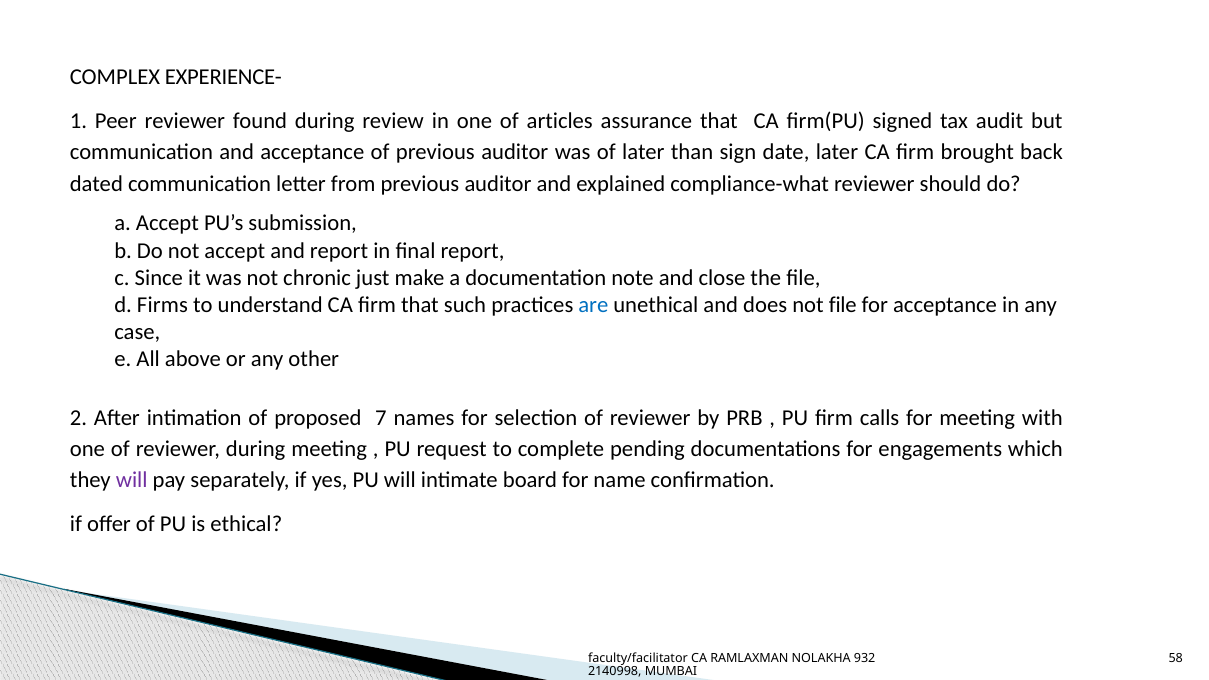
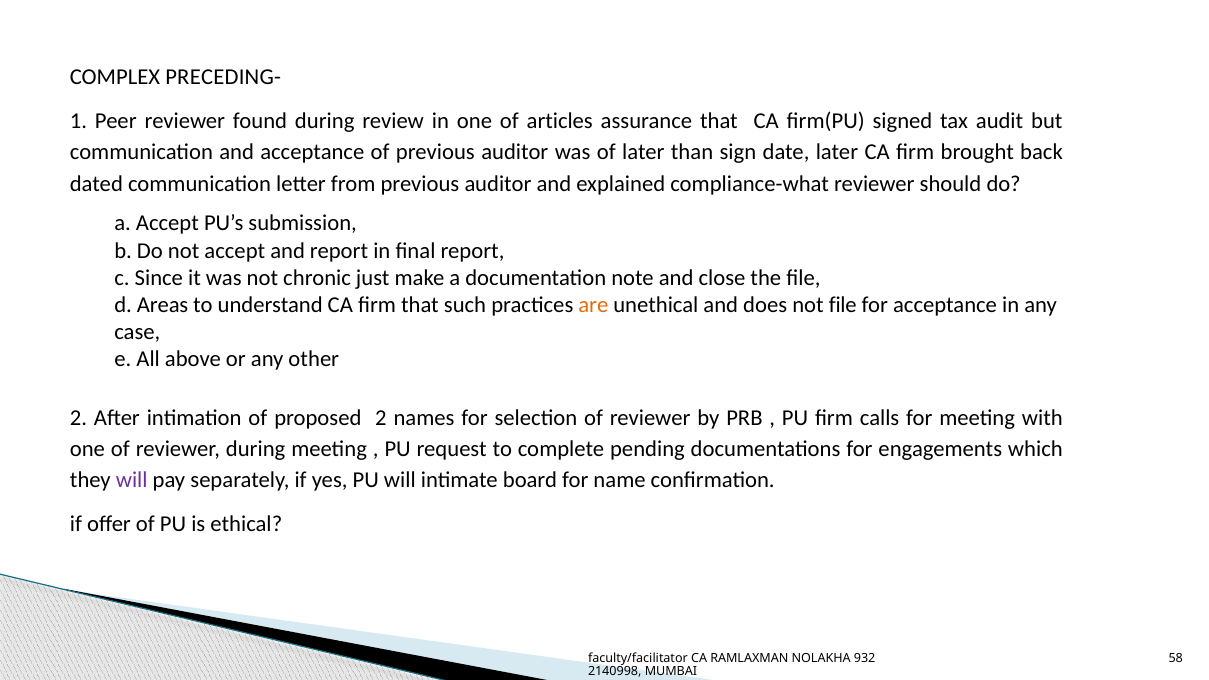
EXPERIENCE-: EXPERIENCE- -> PRECEDING- (223, 77)
Firms: Firms -> Areas (163, 305)
are colour: blue -> orange (593, 305)
proposed 7: 7 -> 2 (381, 418)
